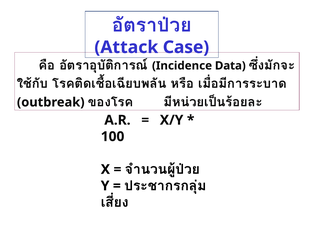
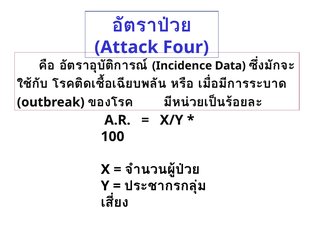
Case: Case -> Four (186, 47)
